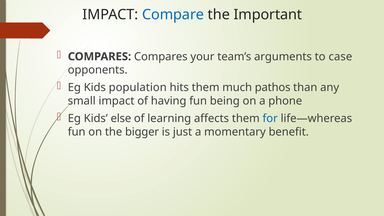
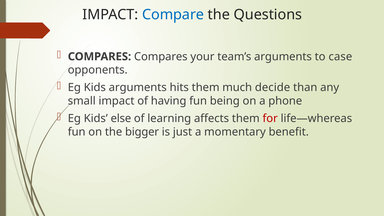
Important: Important -> Questions (268, 15)
Kids population: population -> arguments (138, 87)
pathos: pathos -> decide (273, 87)
for colour: blue -> red (270, 118)
